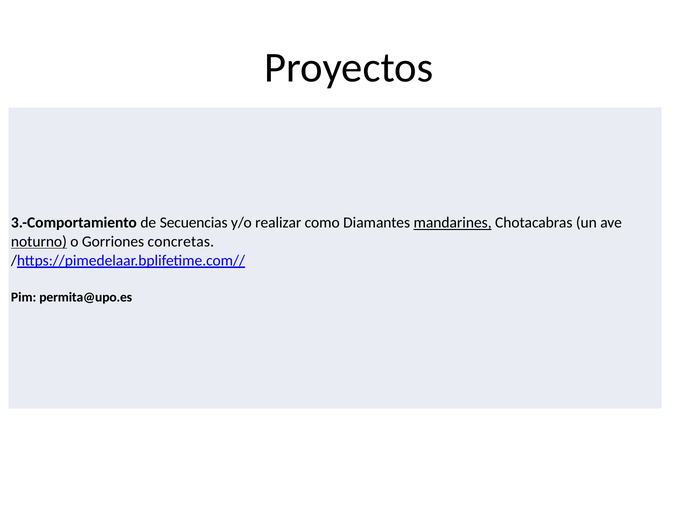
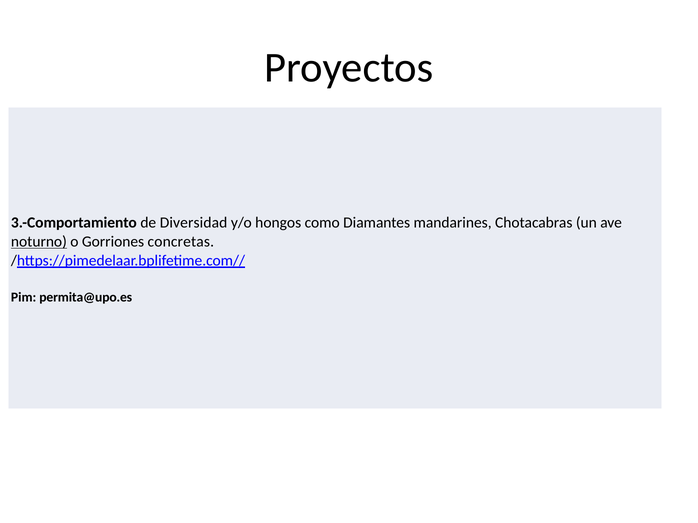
Secuencias: Secuencias -> Diversidad (194, 223)
realizar: realizar -> hongos (278, 223)
mandarines underline: present -> none (453, 223)
